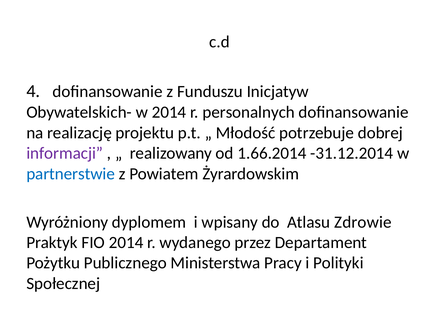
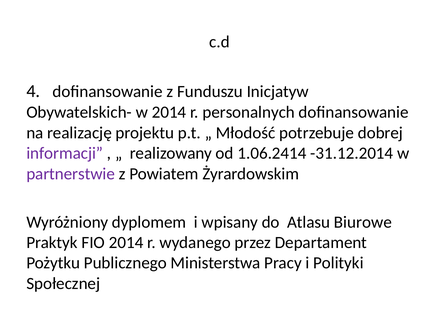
1.66.2014: 1.66.2014 -> 1.06.2414 (272, 153)
partnerstwie colour: blue -> purple (71, 174)
Zdrowie: Zdrowie -> Biurowe (363, 222)
